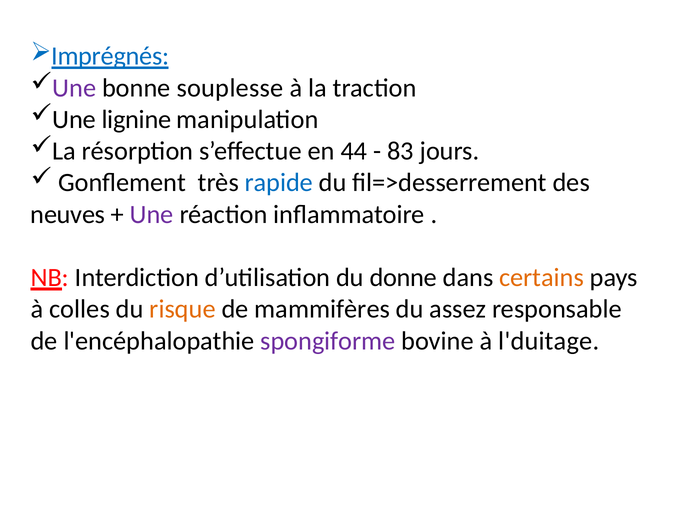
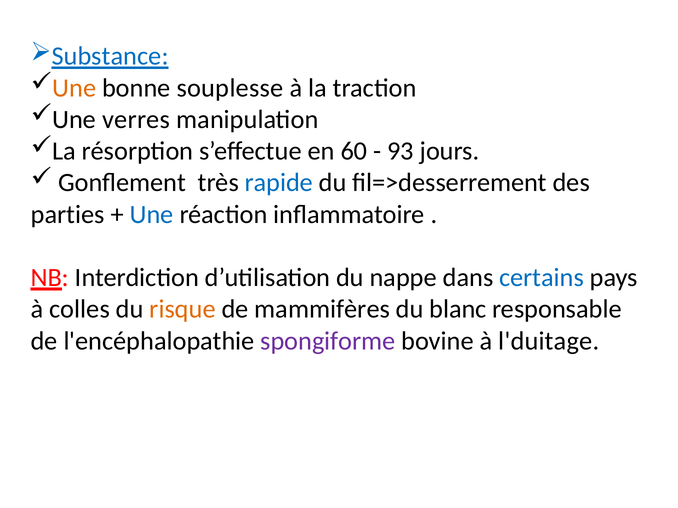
Imprégnés: Imprégnés -> Substance (110, 56)
Une colour: purple -> orange (74, 88)
lignine: lignine -> verres (136, 120)
44: 44 -> 60 (354, 151)
83: 83 -> 93 (400, 151)
neuves: neuves -> parties (68, 215)
Une colour: purple -> blue (152, 215)
donne: donne -> nappe (403, 278)
certains colour: orange -> blue (542, 278)
assez: assez -> blanc (458, 310)
